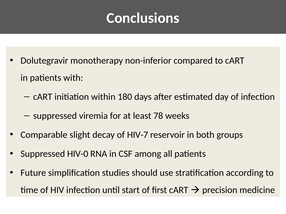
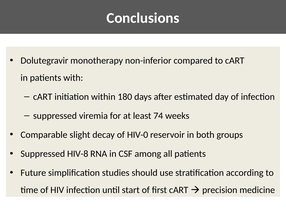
78: 78 -> 74 (158, 116)
HIV-7: HIV-7 -> HIV-0 (138, 135)
HIV-0: HIV-0 -> HIV-8 (78, 154)
